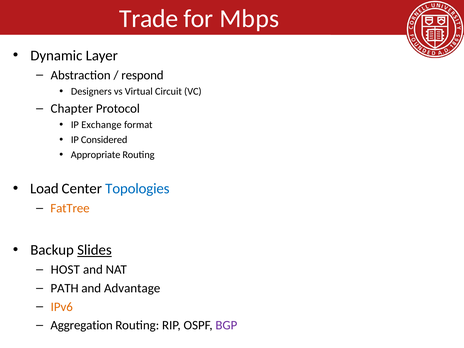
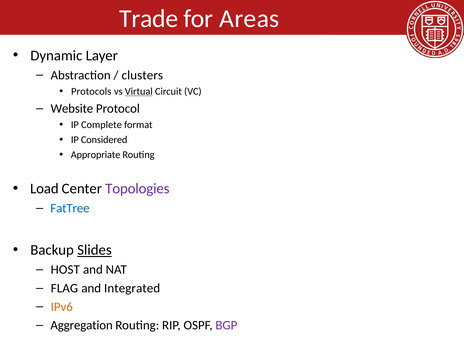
Mbps: Mbps -> Areas (249, 19)
respond: respond -> clusters (142, 75)
Designers: Designers -> Protocols (91, 91)
Virtual underline: none -> present (139, 91)
Chapter: Chapter -> Website (72, 109)
Exchange: Exchange -> Complete (101, 125)
Topologies colour: blue -> purple (137, 189)
FatTree colour: orange -> blue (70, 208)
PATH: PATH -> FLAG (64, 288)
Advantage: Advantage -> Integrated (132, 288)
